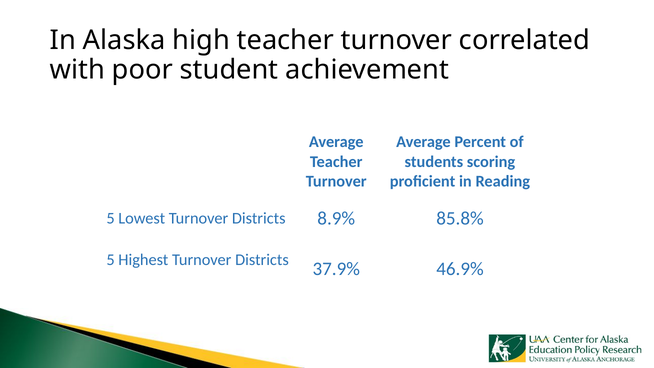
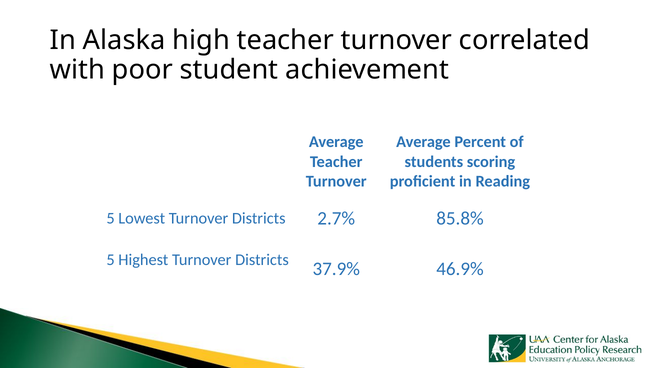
8.9%: 8.9% -> 2.7% (336, 219)
